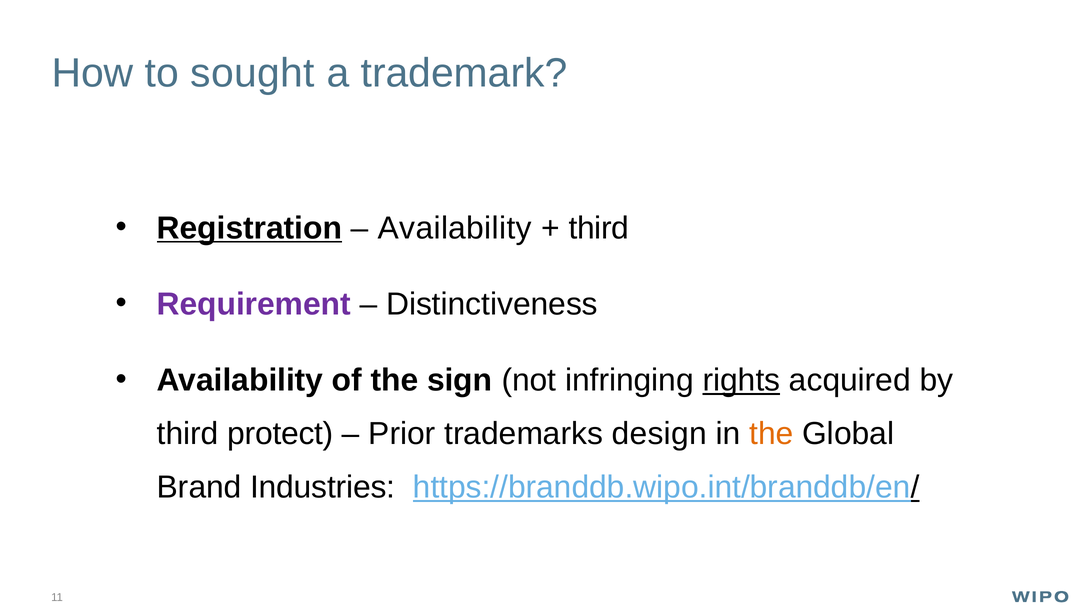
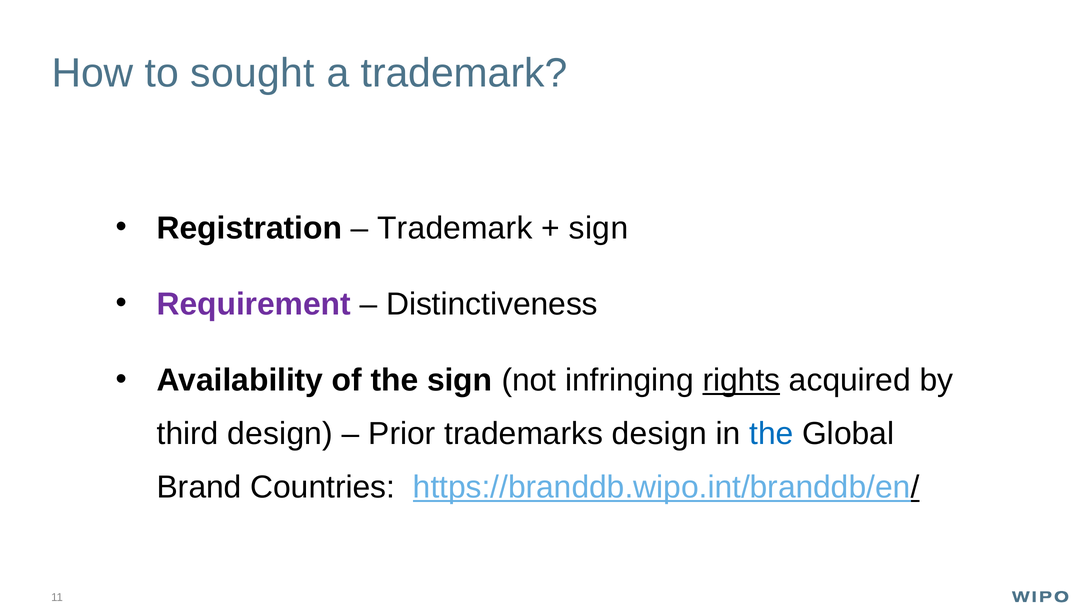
Registration underline: present -> none (249, 228)
Availability: Availability -> Trademark (455, 228)
third: third -> sign (599, 228)
third protect: protect -> design (280, 433)
the colour: orange -> blue (771, 433)
Industries: Industries -> Countries (323, 487)
